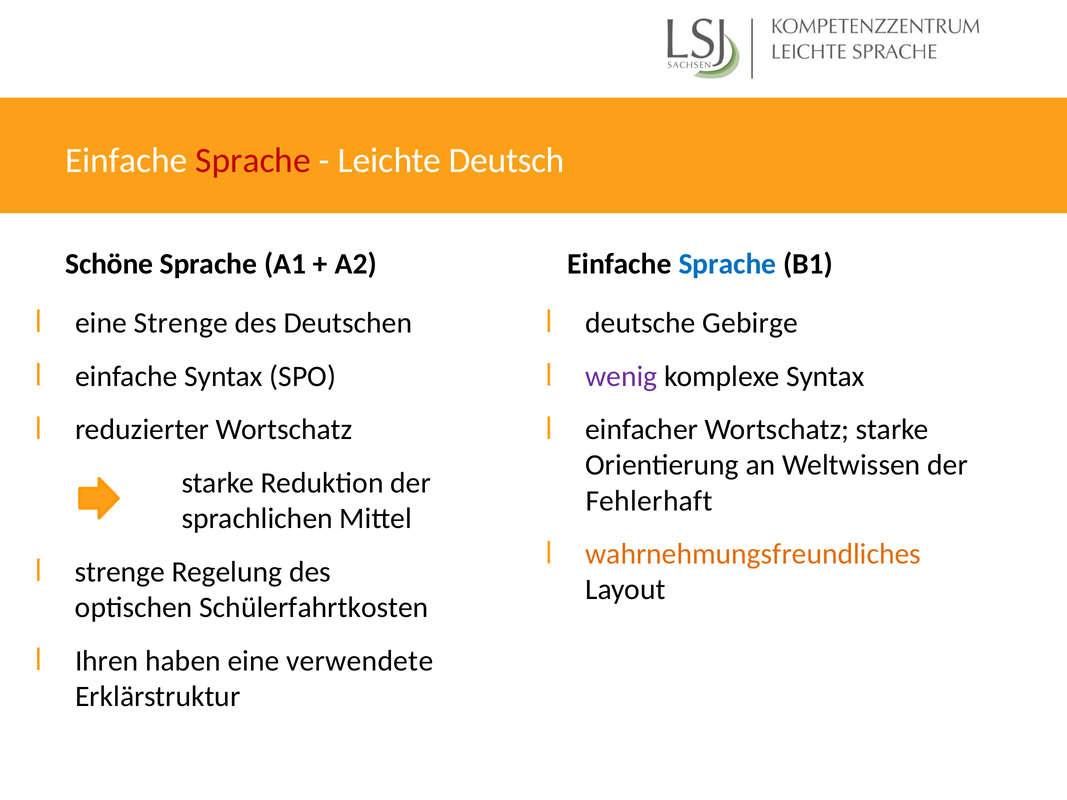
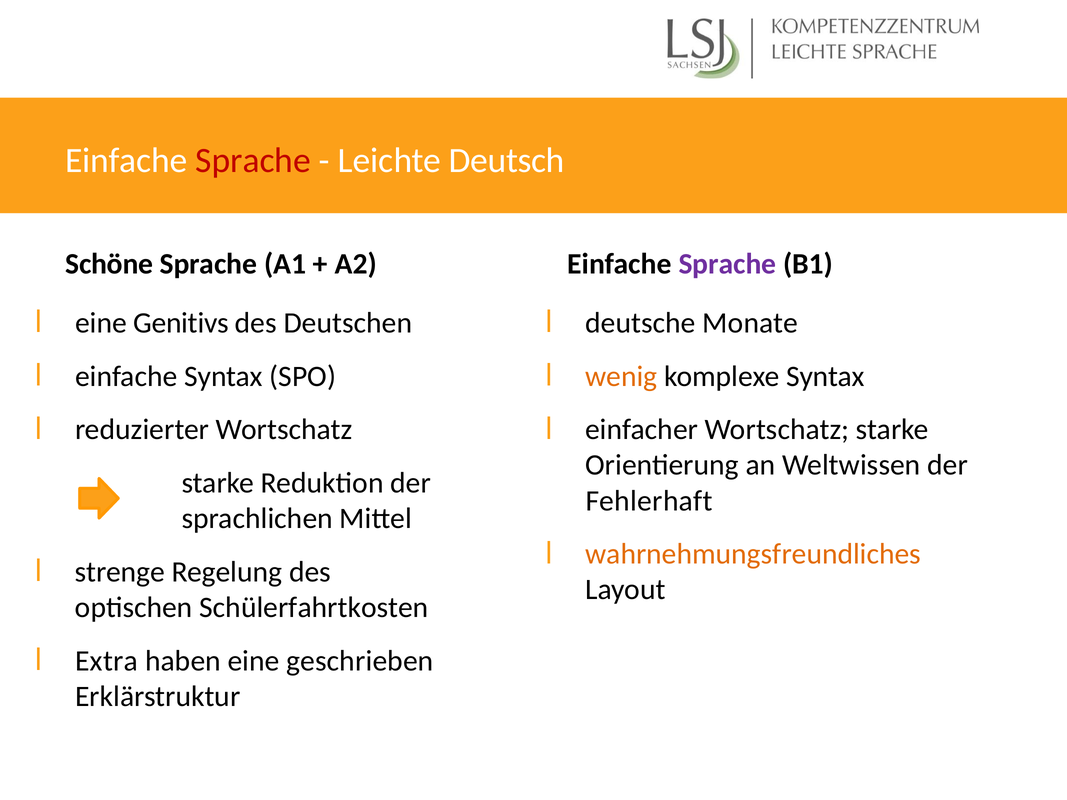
Sprache colour: blue -> purple (727, 264)
eine Strenge: Strenge -> Genitivs (181, 323)
Gebirge: Gebirge -> Monate (750, 323)
wenig colour: purple -> orange (621, 376)
Ihren: Ihren -> Extra (107, 661)
verwendete: verwendete -> geschrieben (360, 661)
